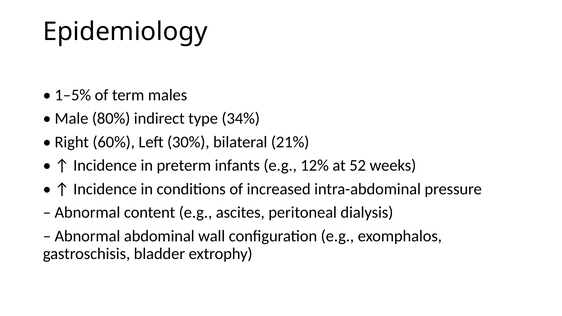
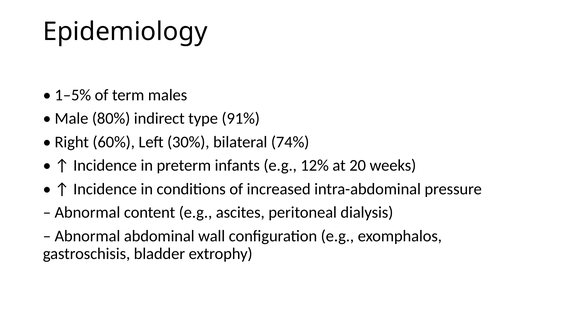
34%: 34% -> 91% (241, 119)
21%: 21% -> 74% (290, 142)
52: 52 -> 20 (358, 166)
